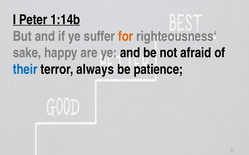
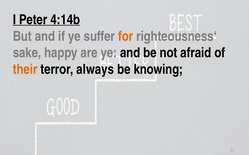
1:14b: 1:14b -> 4:14b (65, 20)
their colour: blue -> orange (25, 70)
patience: patience -> knowing (158, 70)
